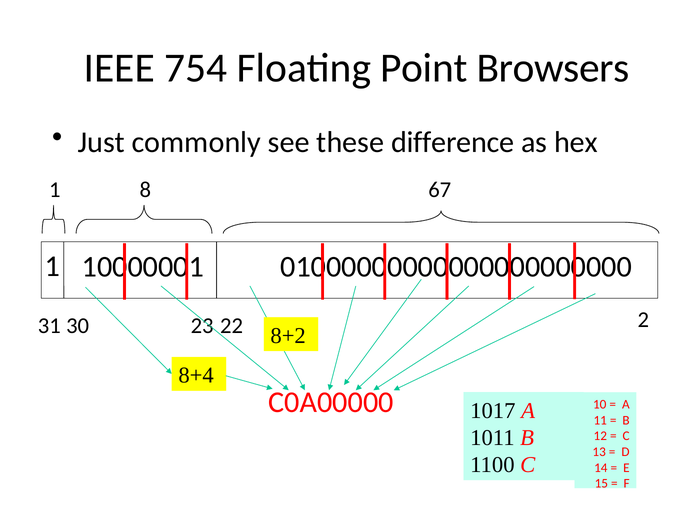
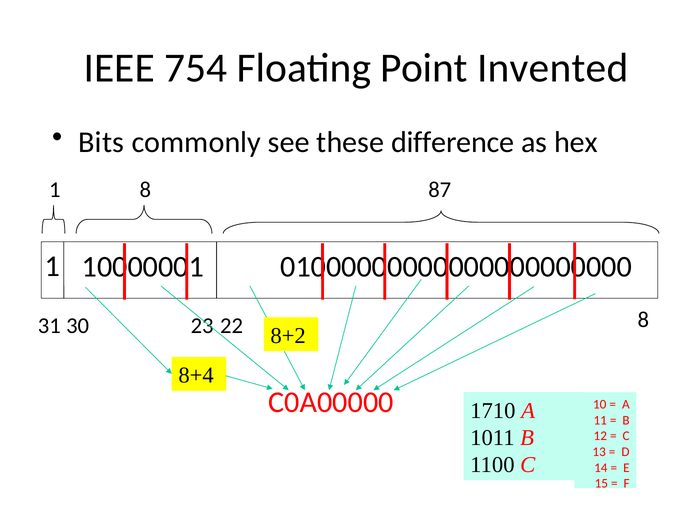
Browsers: Browsers -> Invented (553, 68)
Just: Just -> Bits (101, 142)
67: 67 -> 87 (440, 190)
22 2: 2 -> 8 (643, 320)
1017: 1017 -> 1710 (493, 411)
